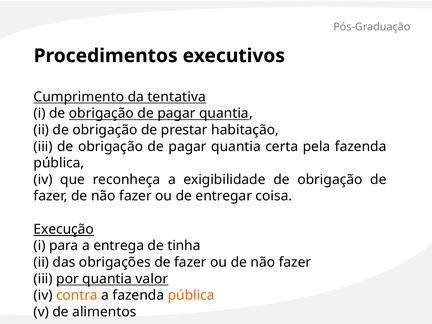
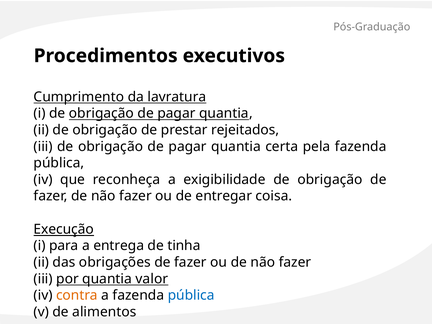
tentativa: tentativa -> lavratura (177, 97)
habitação: habitação -> rejeitados (245, 130)
pública colour: orange -> blue (191, 295)
